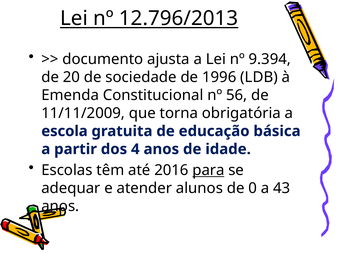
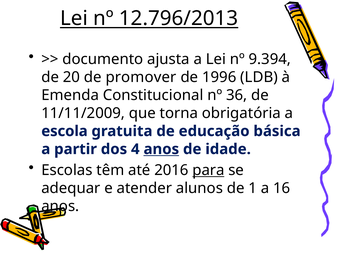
sociedade: sociedade -> promover (141, 77)
56: 56 -> 36 (237, 95)
anos underline: none -> present (161, 149)
0: 0 -> 1 (253, 188)
43: 43 -> 16 (282, 188)
